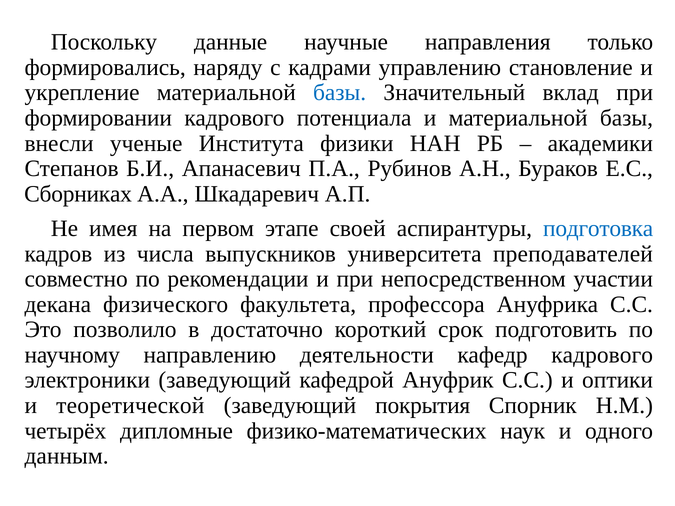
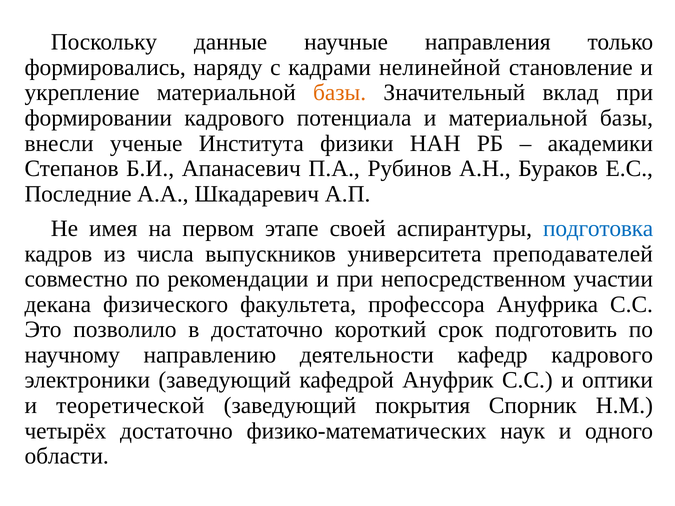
управлению: управлению -> нелинейной (440, 67)
базы colour: blue -> orange (340, 93)
Сборниках: Сборниках -> Последние (78, 194)
четырёх дипломные: дипломные -> достаточно (176, 431)
данным: данным -> области (67, 456)
